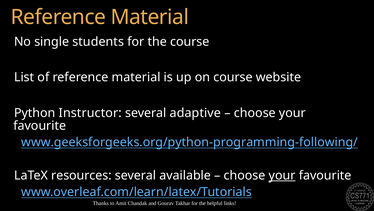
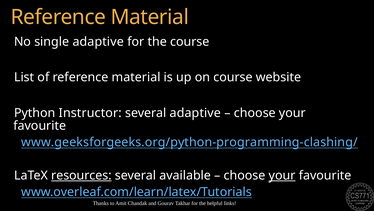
single students: students -> adaptive (98, 42)
www.geeksforgeeks.org/python-programming-following/: www.geeksforgeeks.org/python-programming-following/ -> www.geeksforgeeks.org/python-programming-clashing/ (189, 142)
resources underline: none -> present (81, 175)
